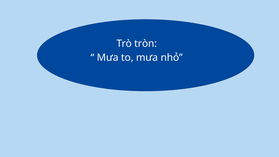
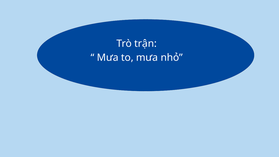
tròn: tròn -> trận (146, 44)
